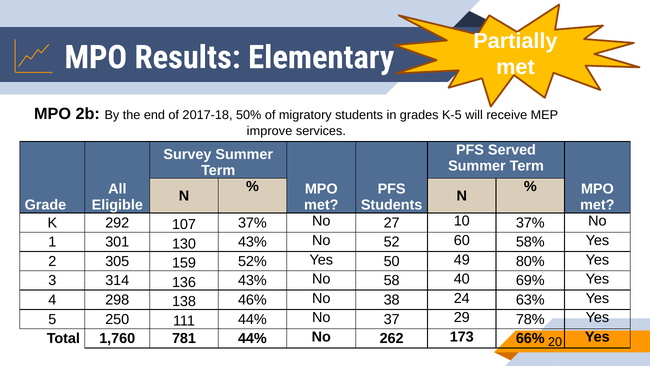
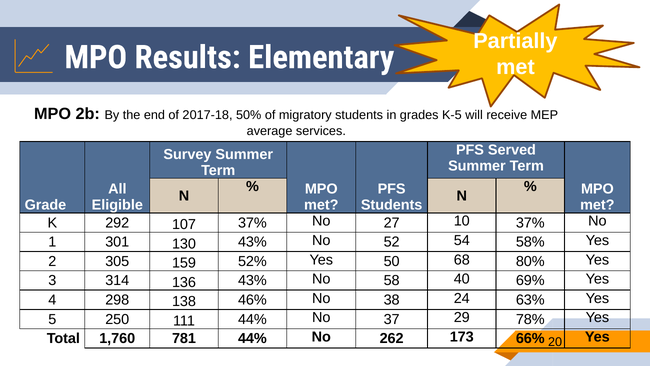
improve: improve -> average (270, 131)
60: 60 -> 54 (462, 240)
49: 49 -> 68 (462, 260)
